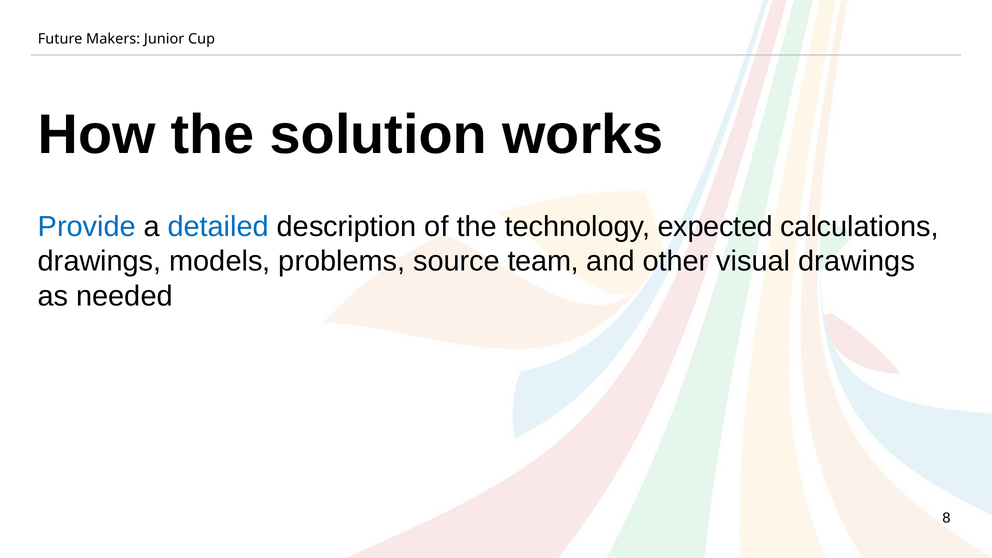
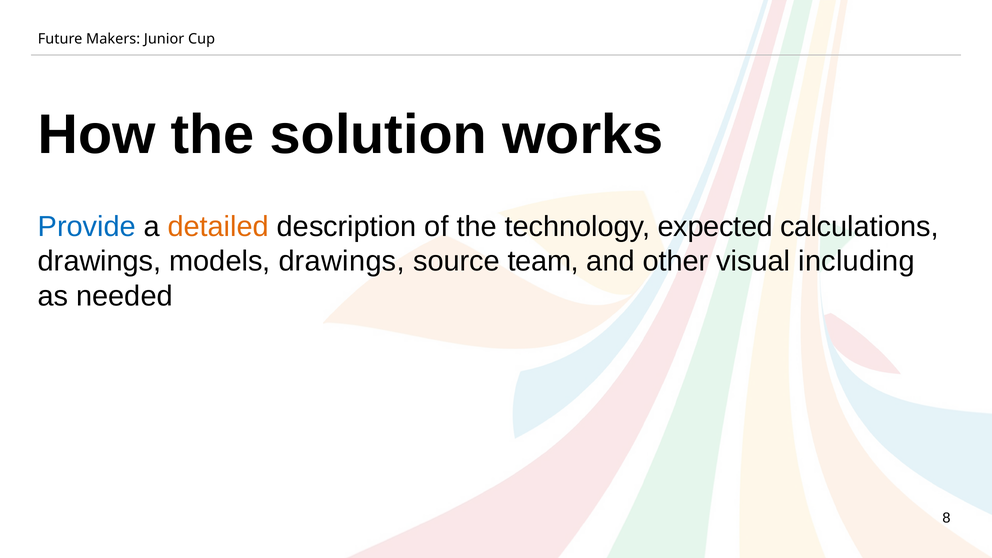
detailed colour: blue -> orange (218, 227)
models problems: problems -> drawings (342, 261)
visual drawings: drawings -> including (857, 261)
